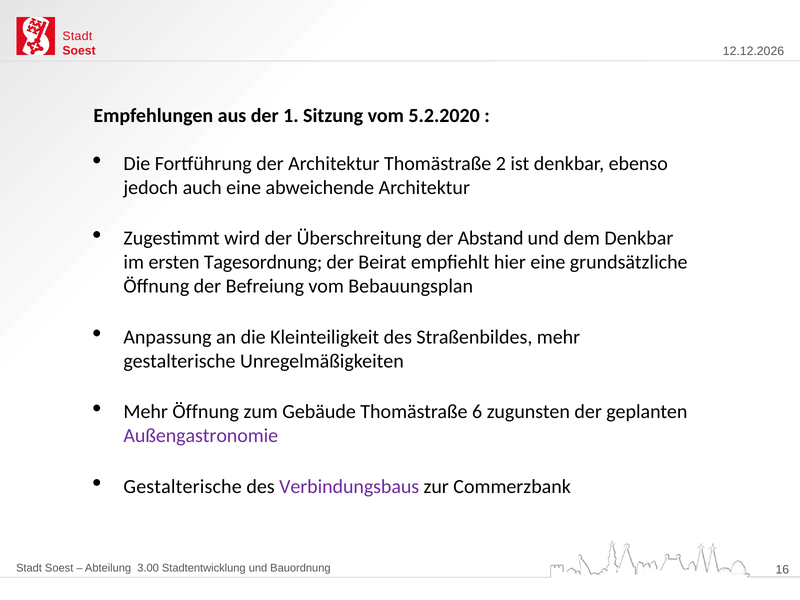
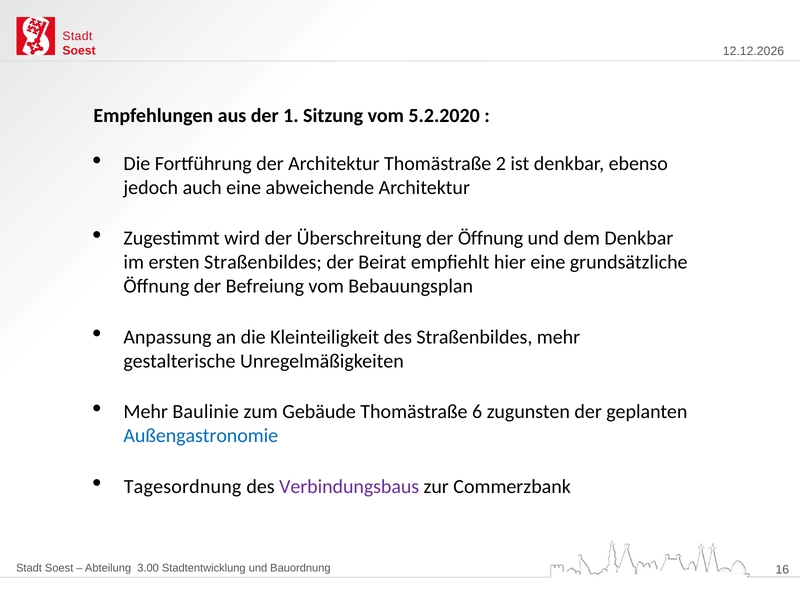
der Abstand: Abstand -> Öffnung (491, 238)
ersten Tagesordnung: Tagesordnung -> Straßenbildes (263, 262)
Mehr Öffnung: Öffnung -> Baulinie (206, 412)
Außengastronomie colour: purple -> blue (201, 436)
Gestalterische: Gestalterische -> Tagesordnung (183, 486)
